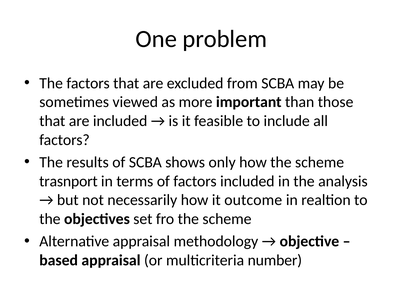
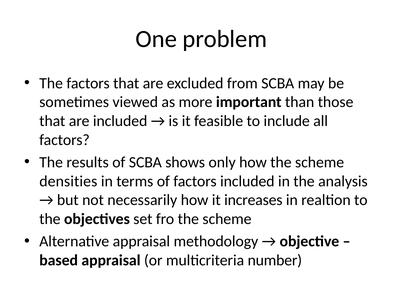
trasnport: trasnport -> densities (68, 181)
outcome: outcome -> increases (253, 200)
